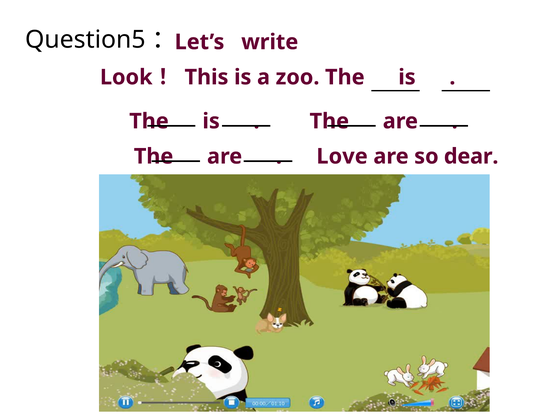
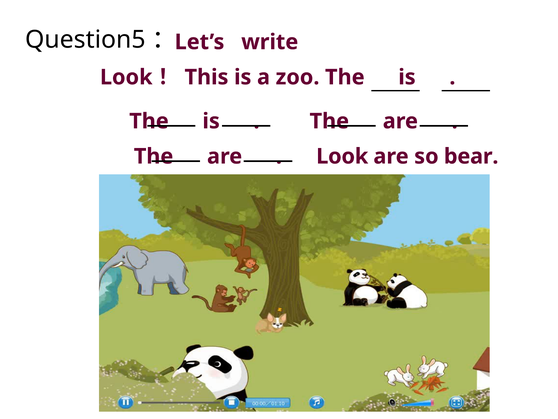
Love: Love -> Look (342, 156)
dear: dear -> bear (471, 156)
